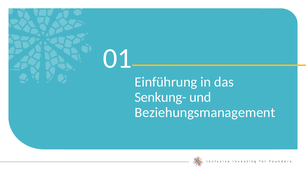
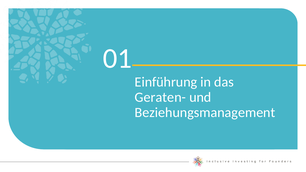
Senkung-: Senkung- -> Geraten- (160, 97)
